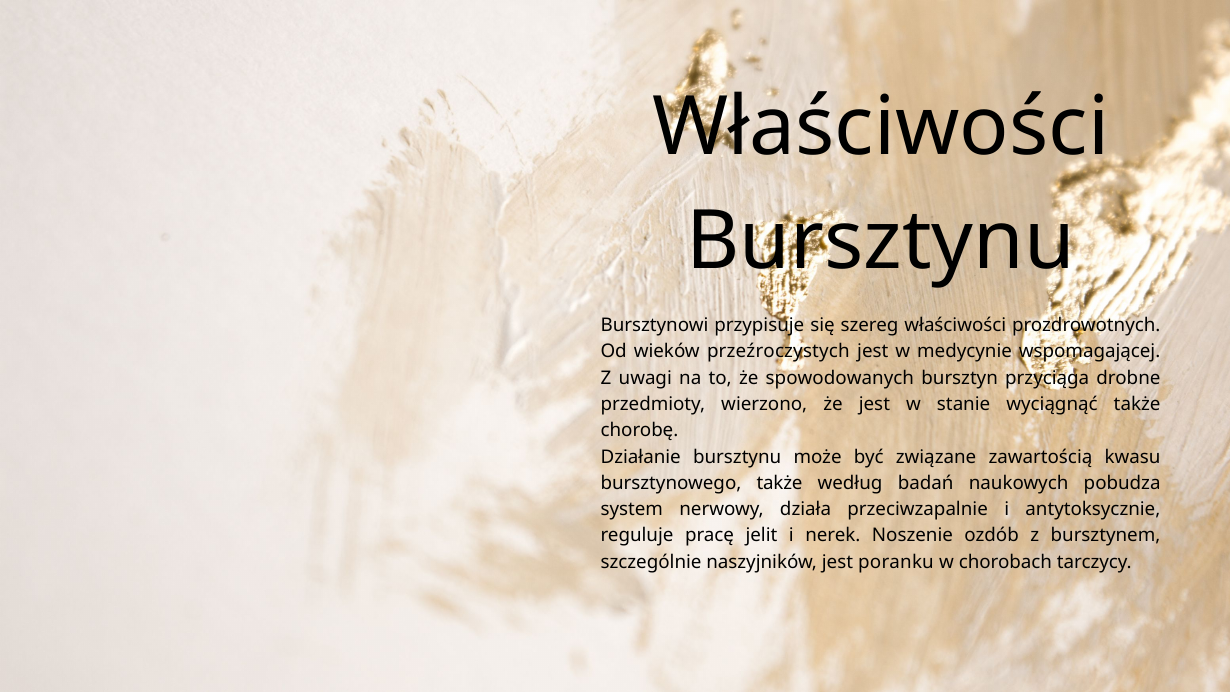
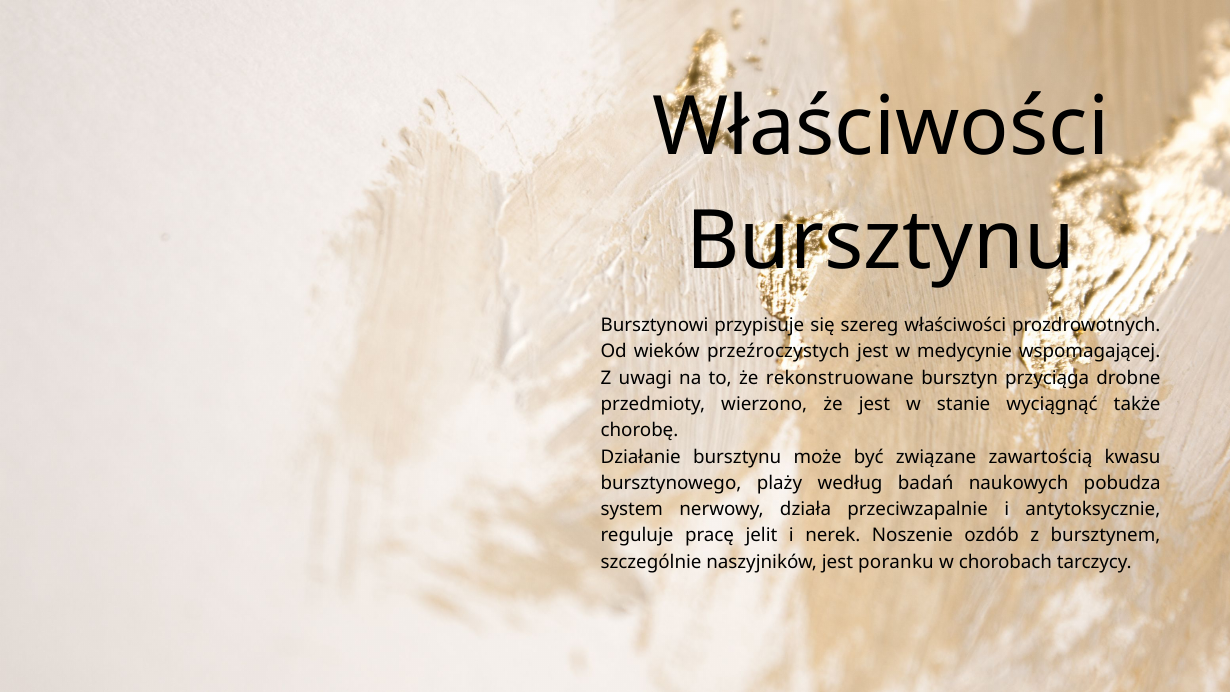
spowodowanych: spowodowanych -> rekonstruowane (840, 378)
bursztynowego także: także -> plaży (779, 483)
